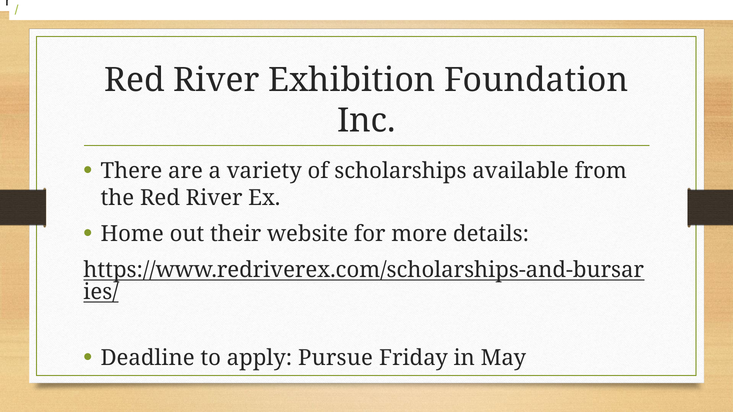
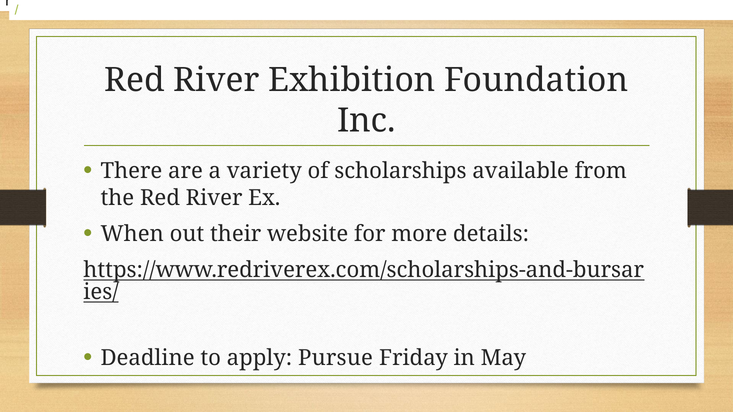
Home: Home -> When (132, 234)
